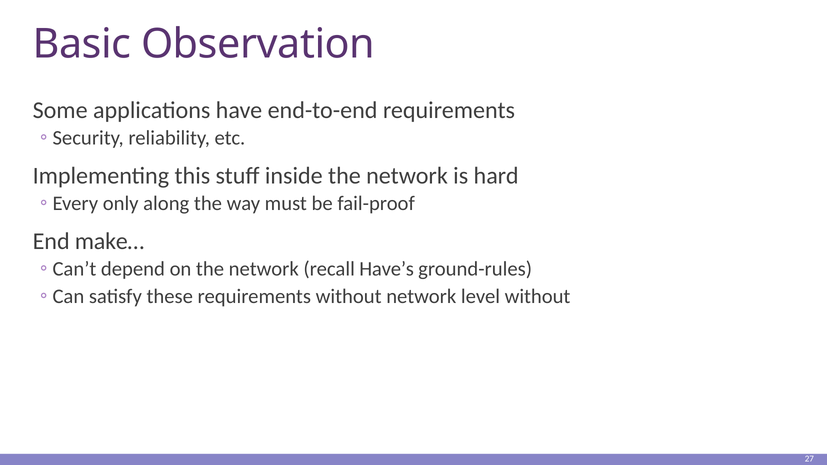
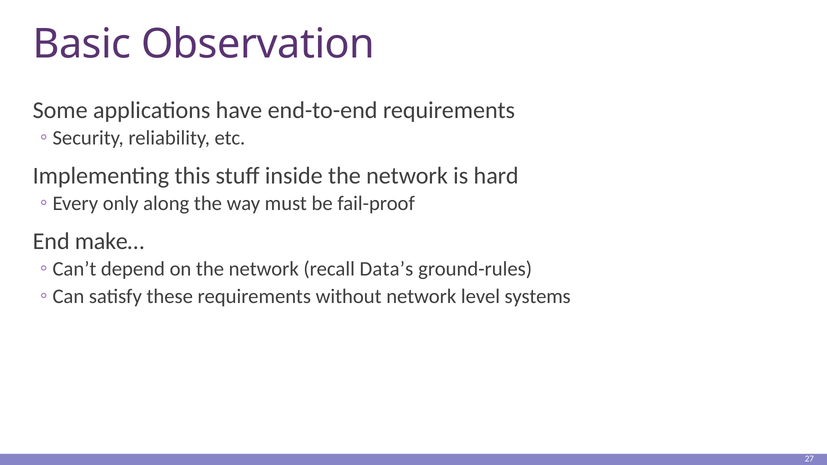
Have’s: Have’s -> Data’s (386, 269)
level without: without -> systems (538, 297)
